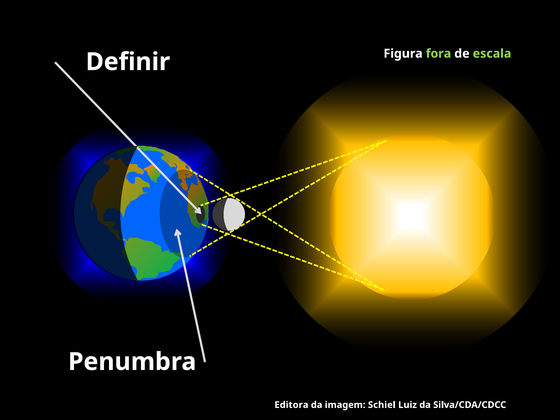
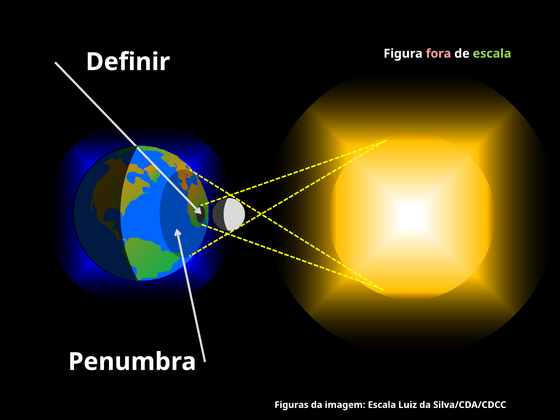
fora colour: light green -> pink (438, 54)
Editora: Editora -> Figuras (292, 405)
imagem Schiel: Schiel -> Escala (382, 405)
